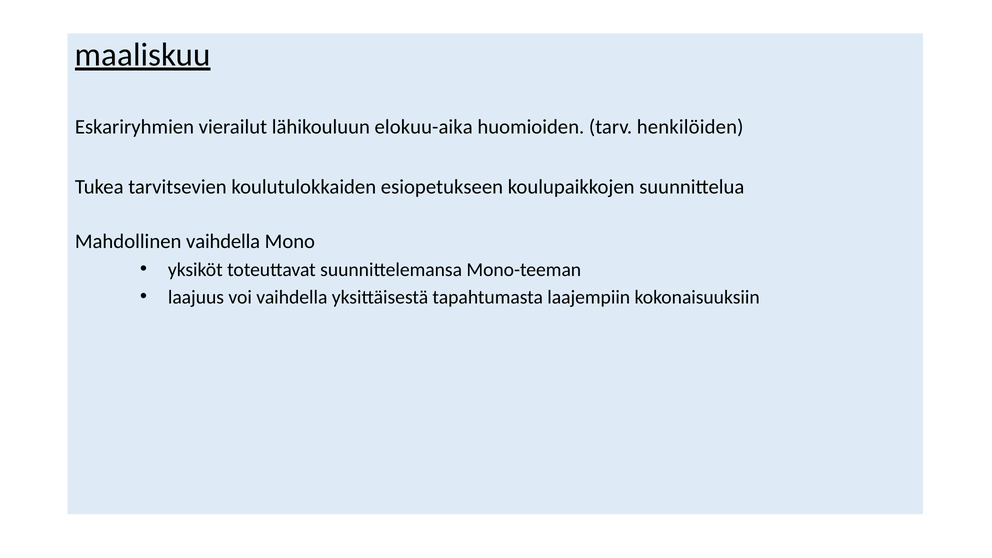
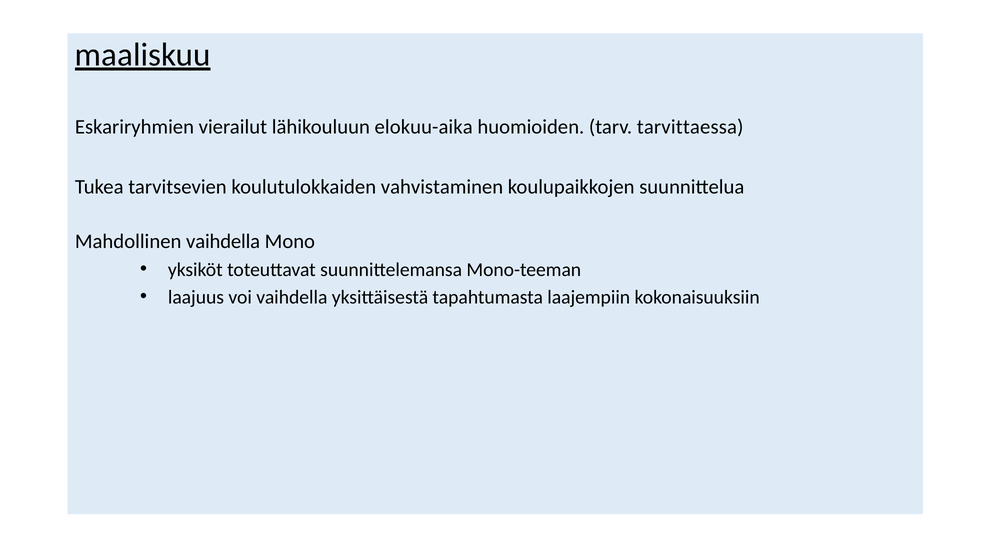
henkilöiden: henkilöiden -> tarvittaessa (690, 127)
esiopetukseen: esiopetukseen -> vahvistaminen (442, 187)
